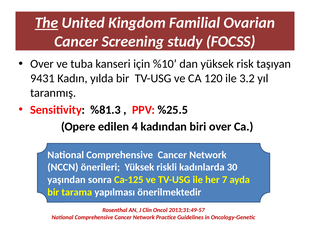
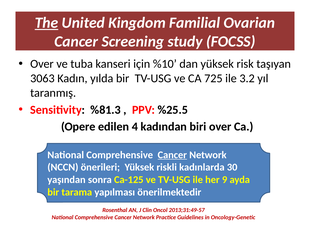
9431: 9431 -> 3063 (42, 78)
120: 120 -> 725 (213, 78)
Cancer underline: none -> present (172, 155)
7: 7 -> 9 (225, 179)
